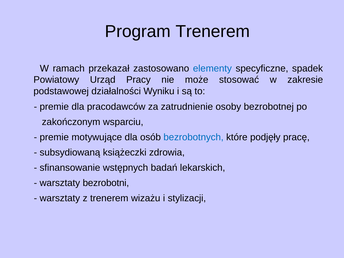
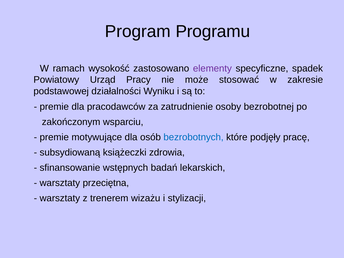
Program Trenerem: Trenerem -> Programu (213, 31)
przekazał: przekazał -> wysokość (109, 68)
elementy colour: blue -> purple (212, 68)
bezrobotni: bezrobotni -> przeciętna (106, 183)
